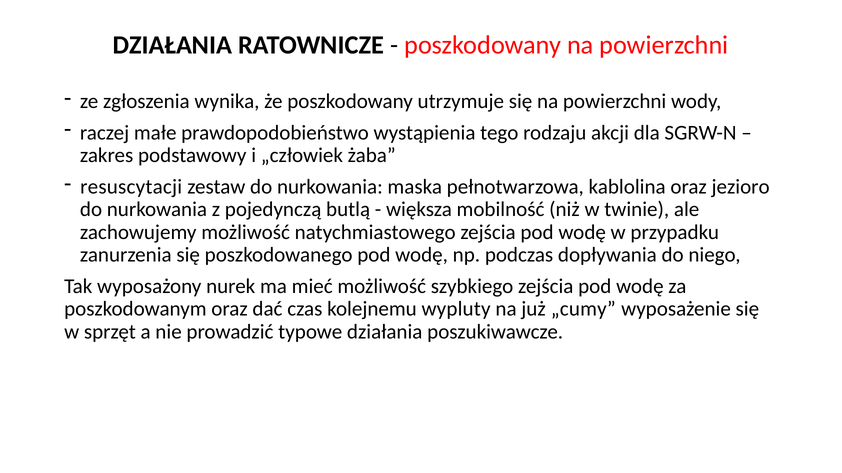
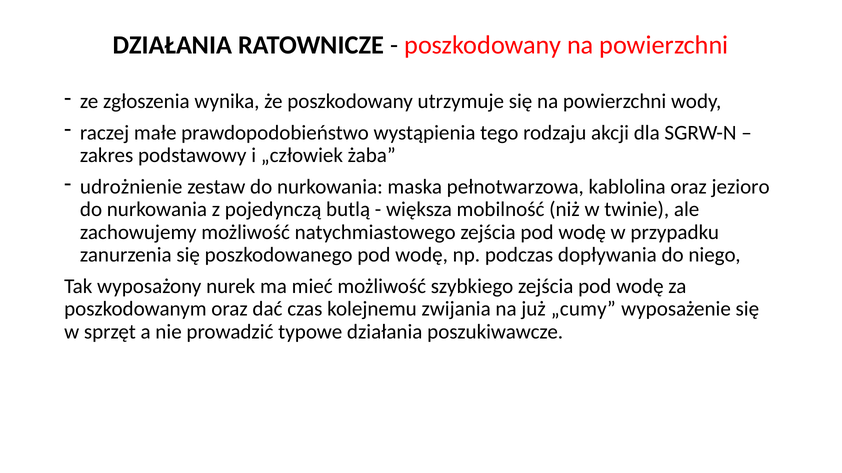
resuscytacji: resuscytacji -> udrożnienie (131, 187)
wypluty: wypluty -> zwijania (456, 309)
